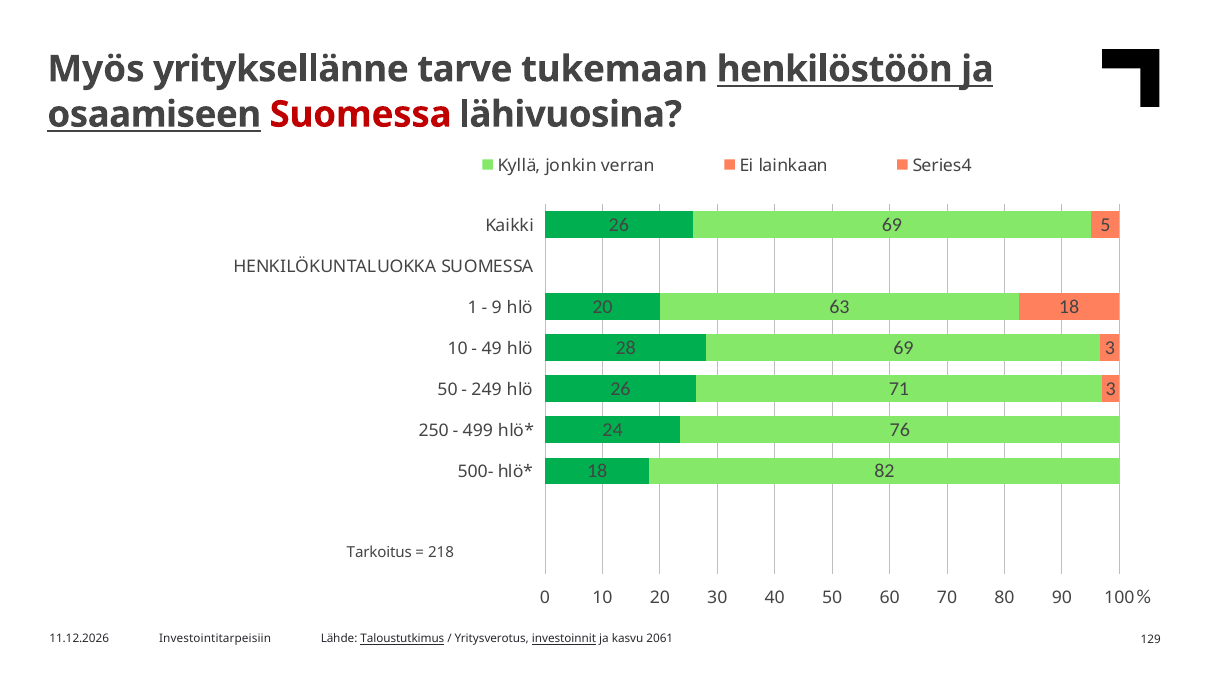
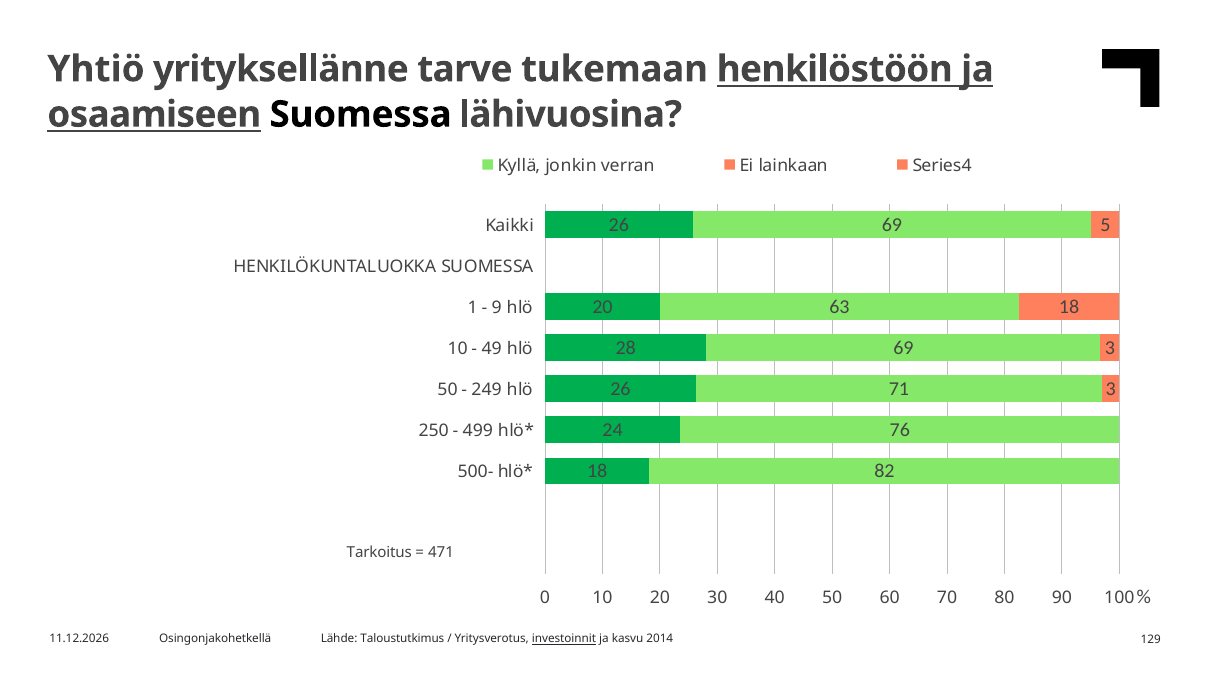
Myös: Myös -> Yhtiö (96, 69)
Suomessa colour: red -> black (361, 115)
218: 218 -> 471 (441, 553)
Investointitarpeisiin: Investointitarpeisiin -> Osingonjakohetkellä (215, 639)
Taloustutkimus underline: present -> none (402, 639)
2061: 2061 -> 2014 (660, 639)
